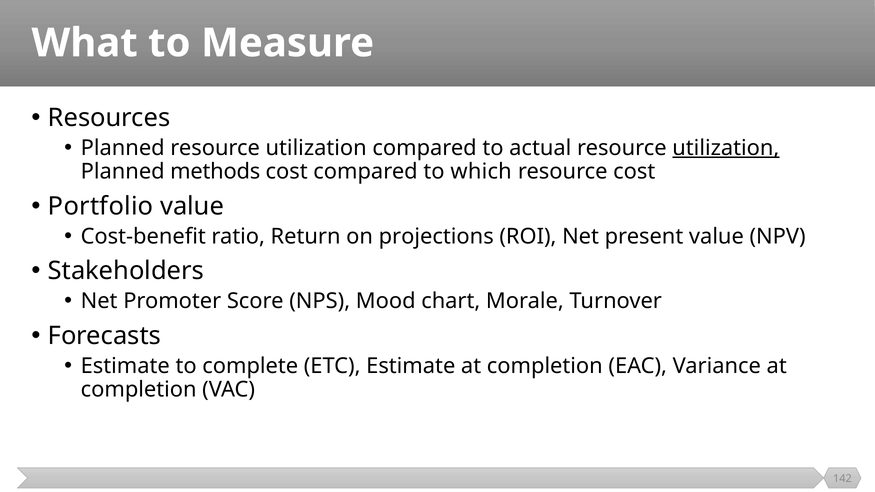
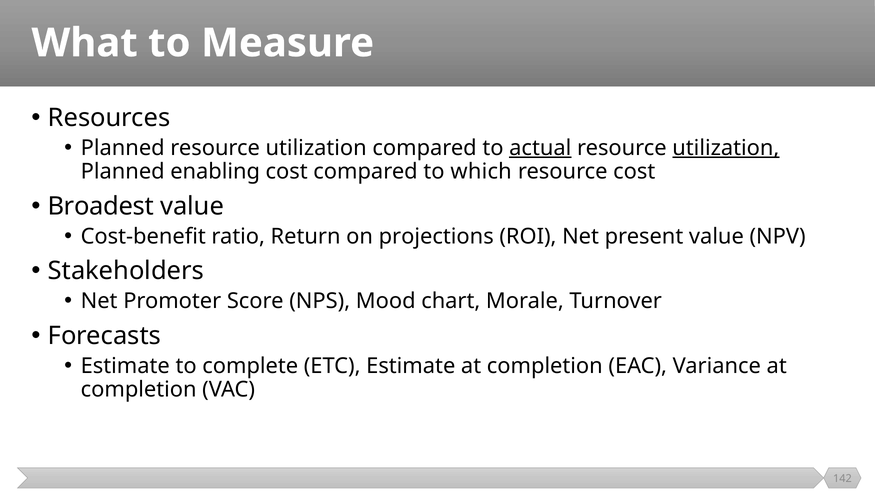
actual underline: none -> present (540, 148)
methods: methods -> enabling (215, 172)
Portfolio: Portfolio -> Broadest (101, 206)
